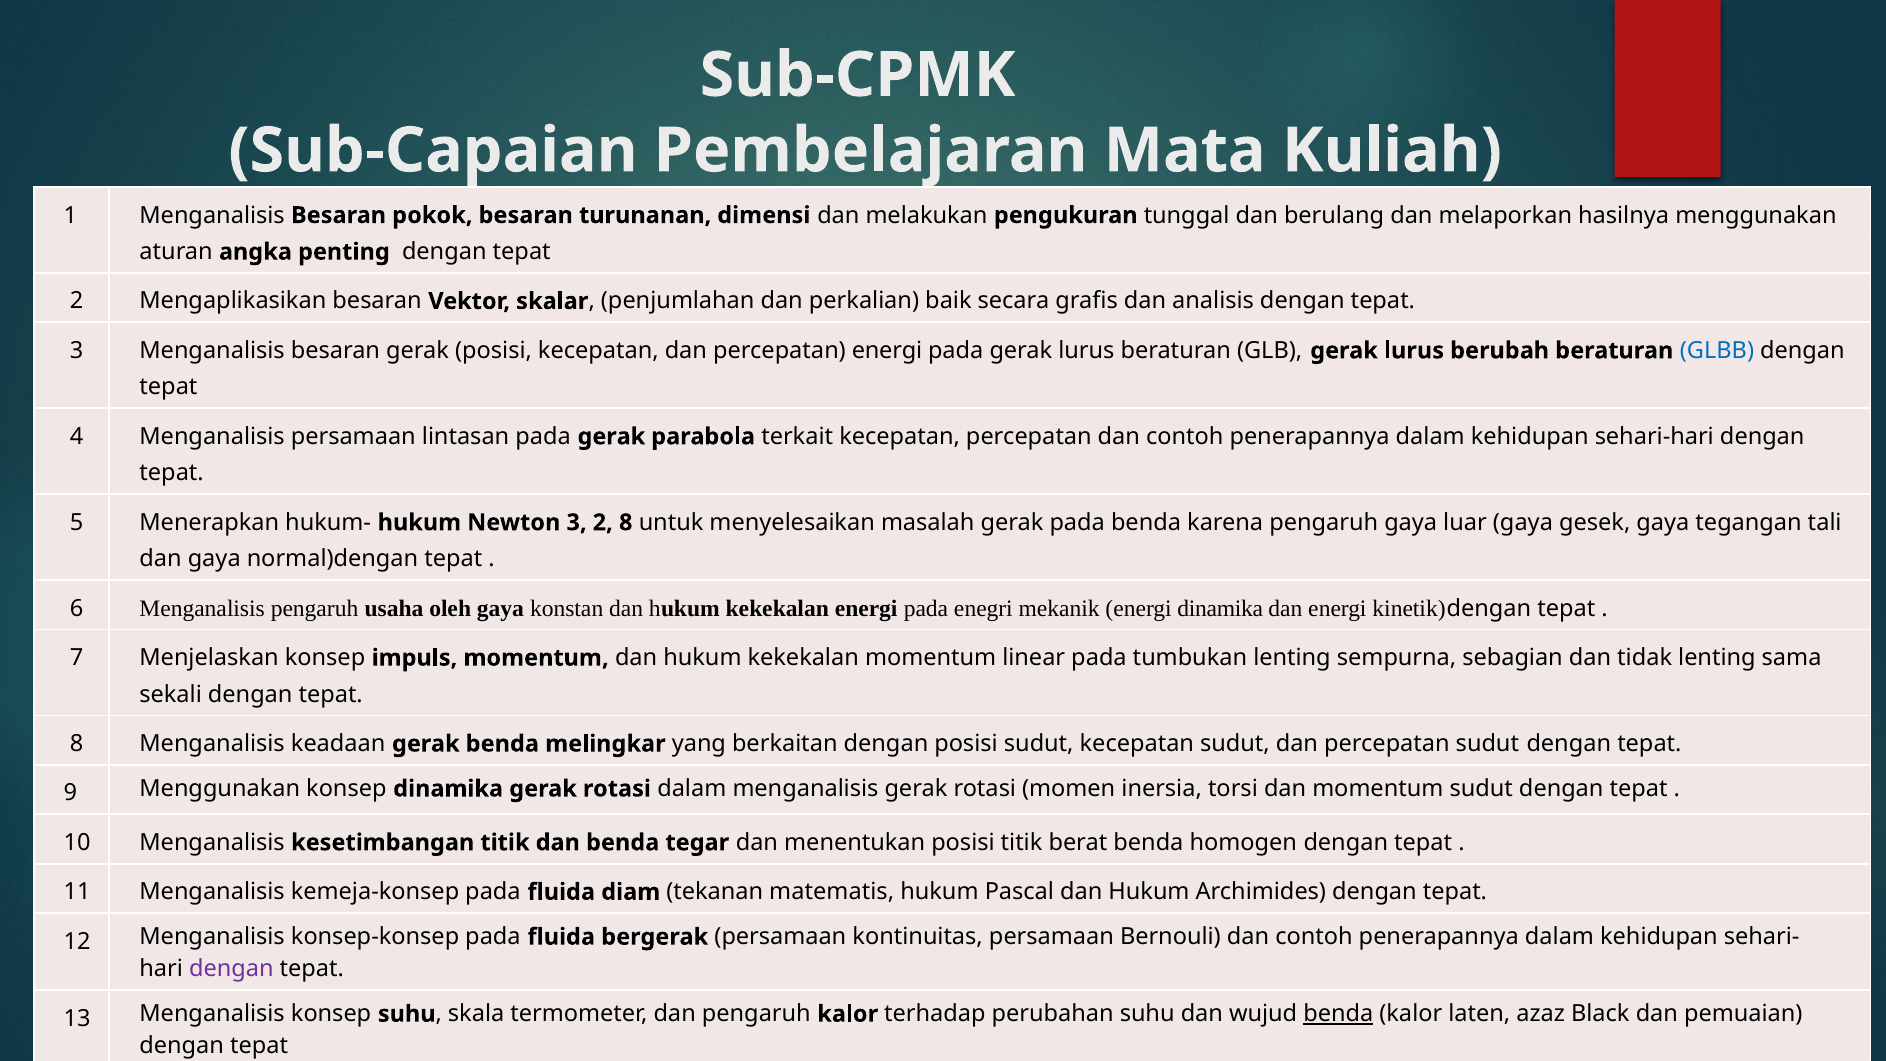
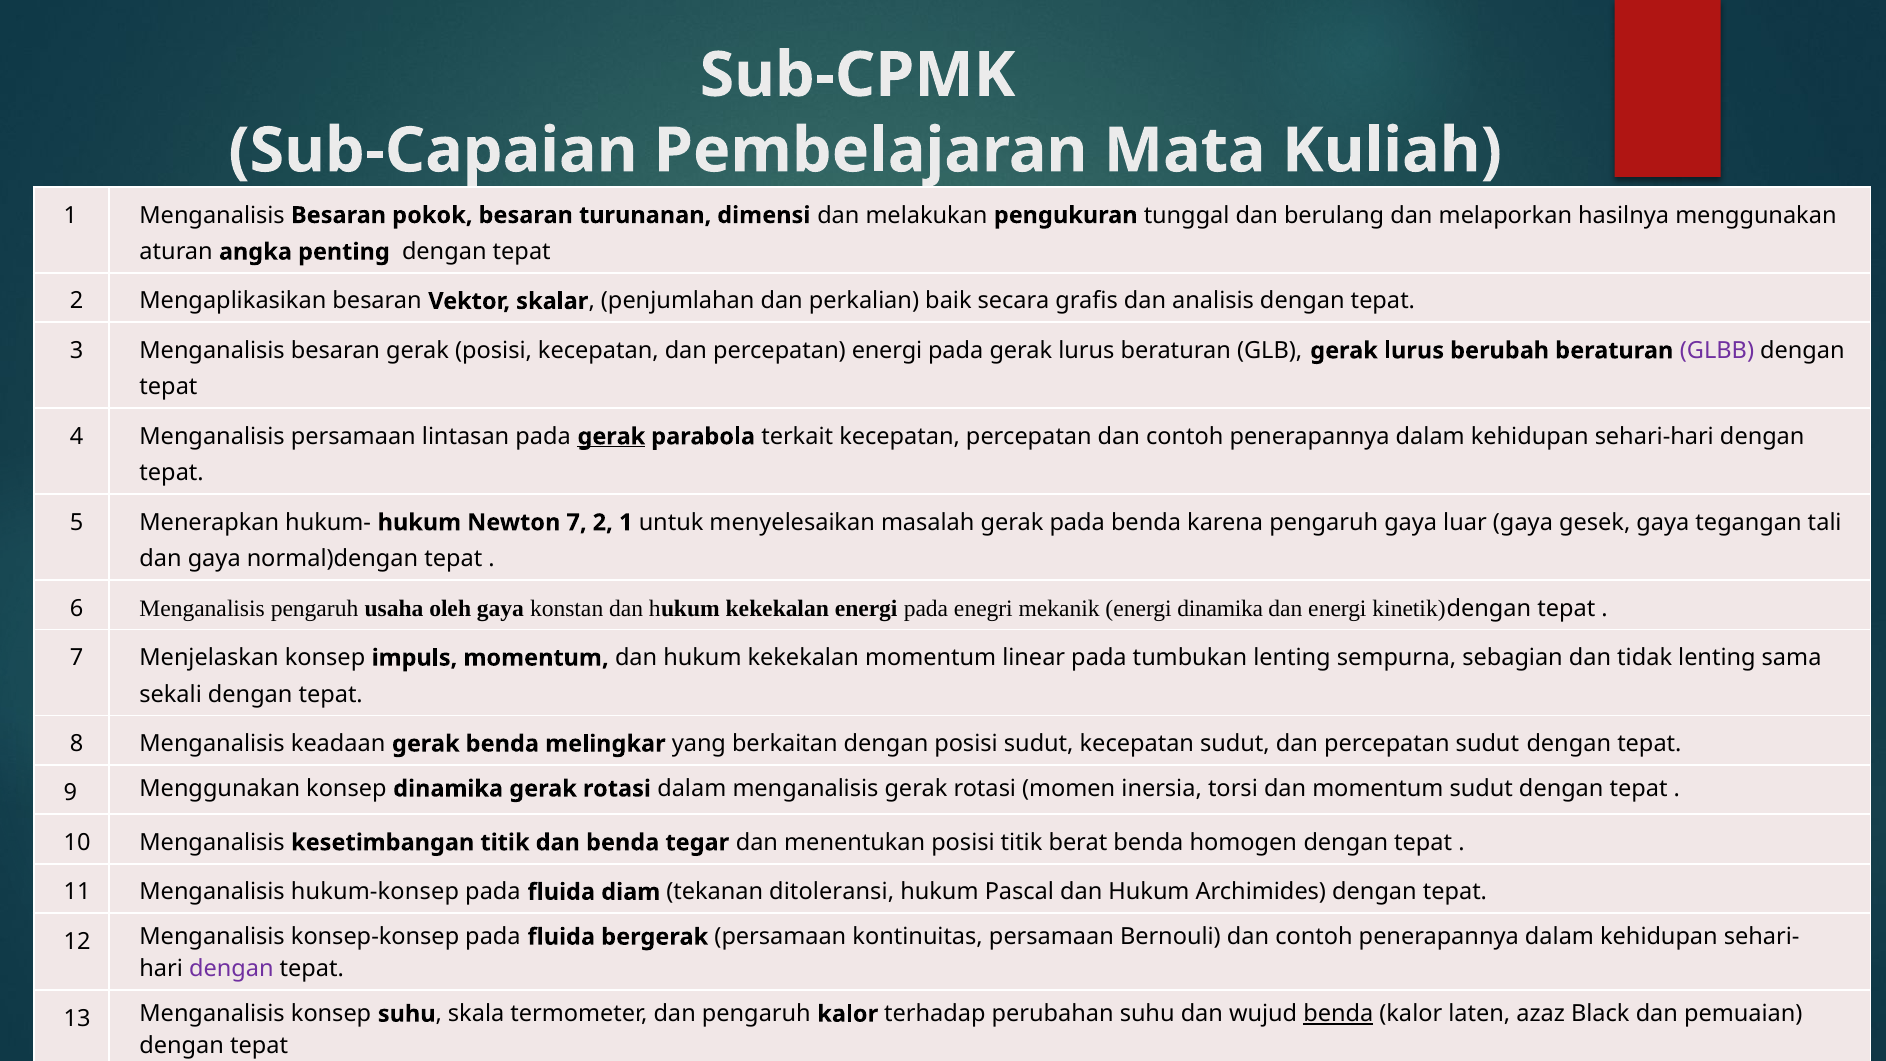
GLBB colour: blue -> purple (1717, 351)
gerak underline: none -> present (611, 437)
Newton 3: 3 -> 7 (577, 522)
2 8: 8 -> 1 (626, 522)
kemeja-konsep: kemeja-konsep -> hukum-konsep (375, 892)
matematis: matematis -> ditoleransi (832, 892)
